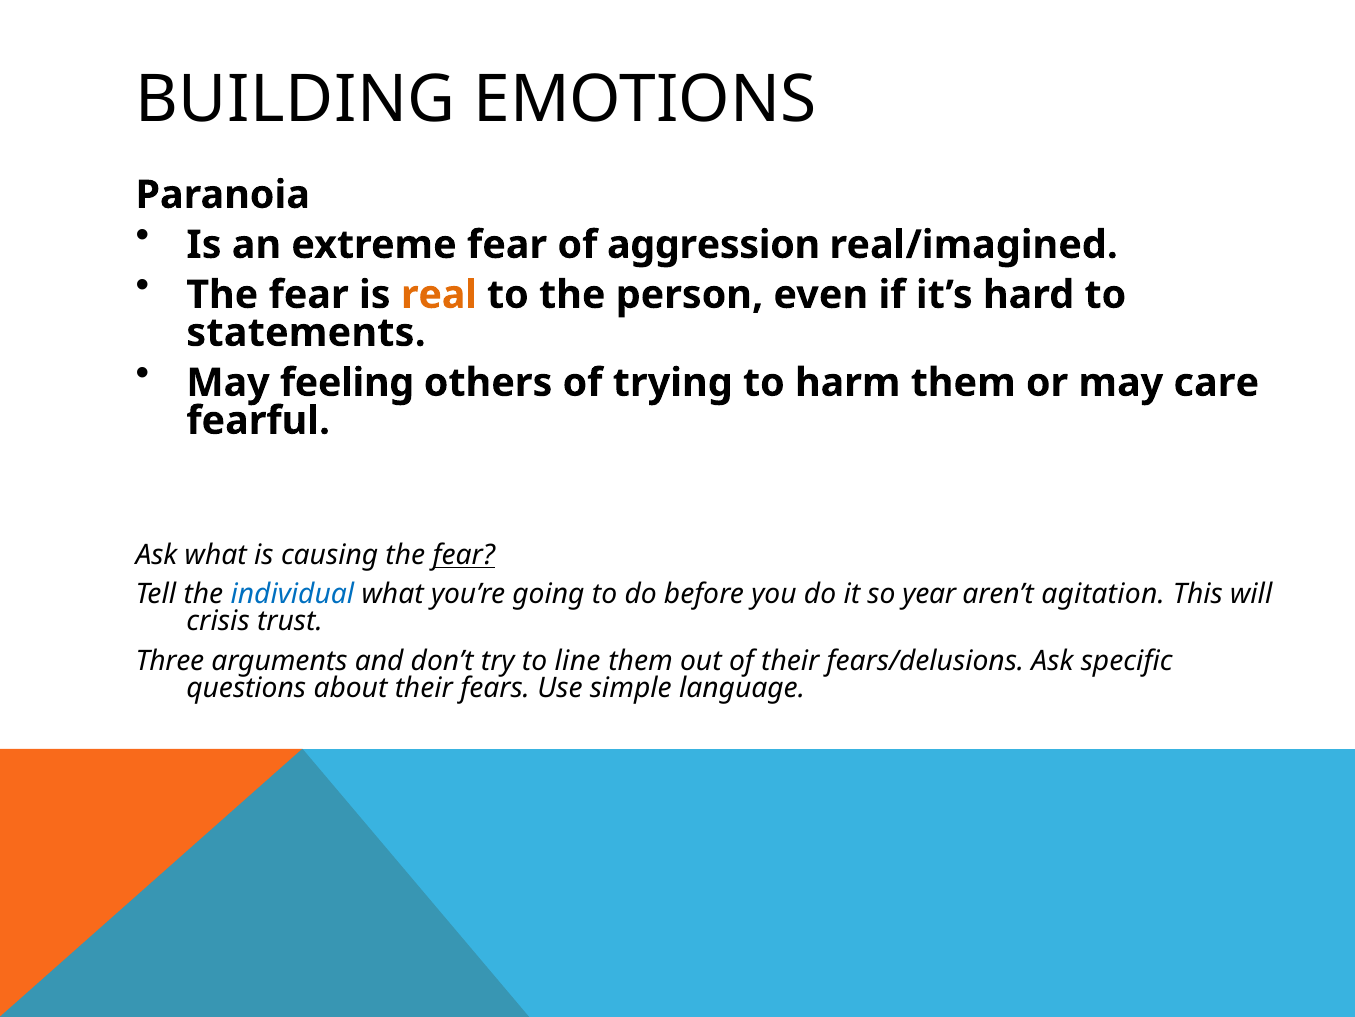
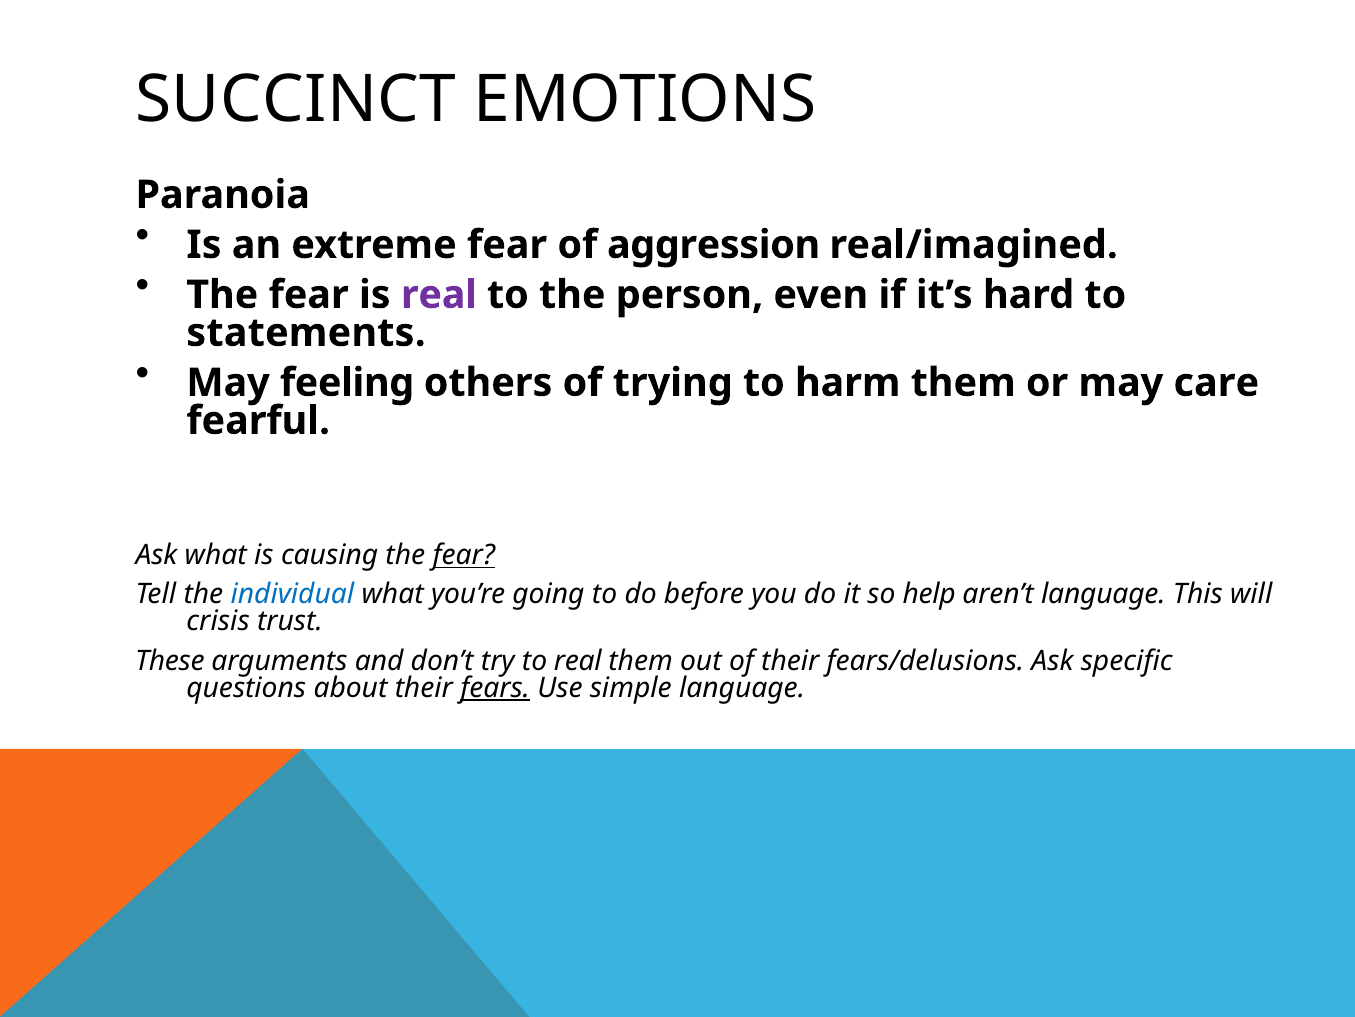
BUILDING: BUILDING -> SUCCINCT (296, 99)
real colour: orange -> purple (439, 295)
year: year -> help (929, 594)
aren’t agitation: agitation -> language (1103, 594)
Three: Three -> These (170, 660)
to line: line -> real (578, 660)
fears underline: none -> present (495, 687)
